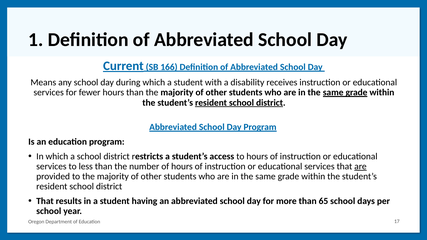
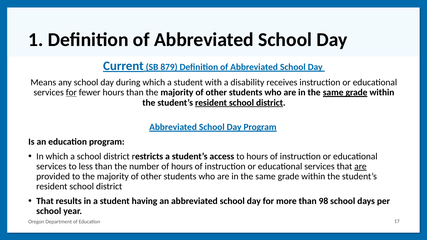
166: 166 -> 879 (169, 67)
for underline: none -> present (71, 93)
65: 65 -> 98 (323, 201)
